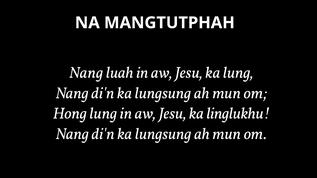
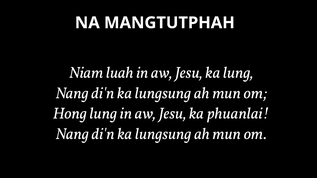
Nang: Nang -> Niam (86, 73)
linglukhu: linglukhu -> phuanlai (238, 114)
